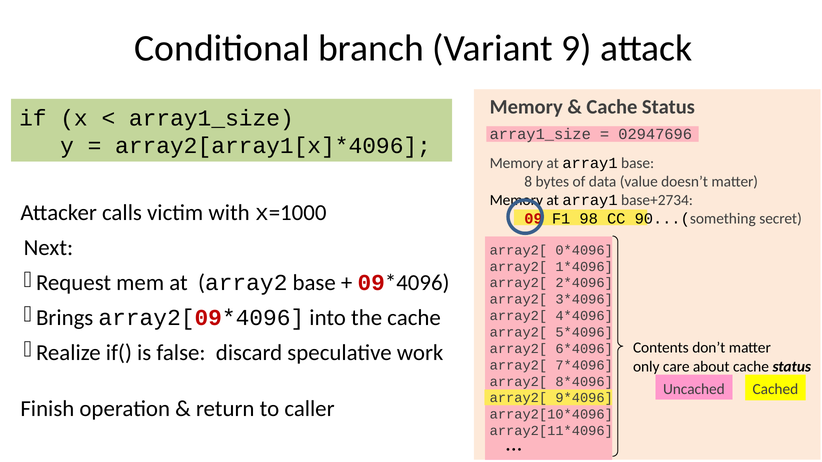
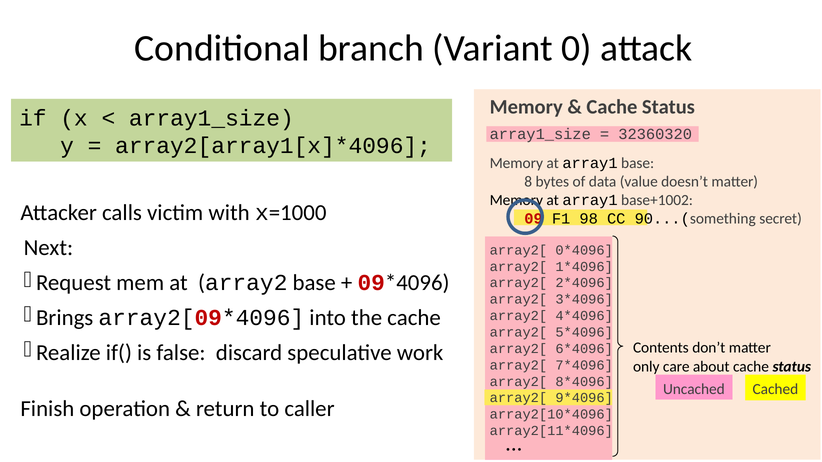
9: 9 -> 0 (577, 48)
02947696: 02947696 -> 32360320 (655, 134)
base+2734: base+2734 -> base+1002 (657, 200)
